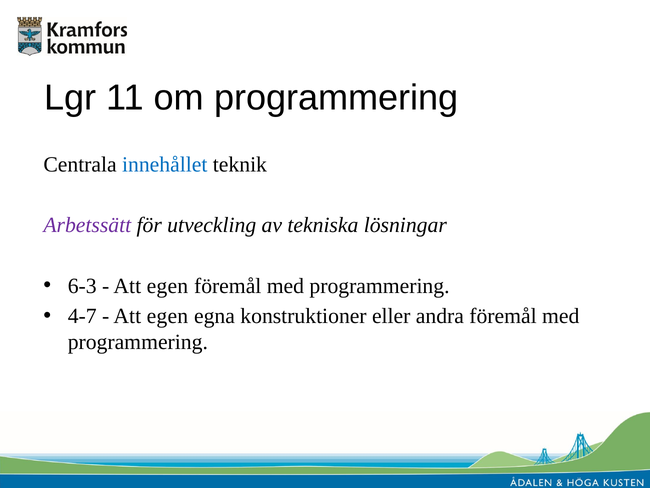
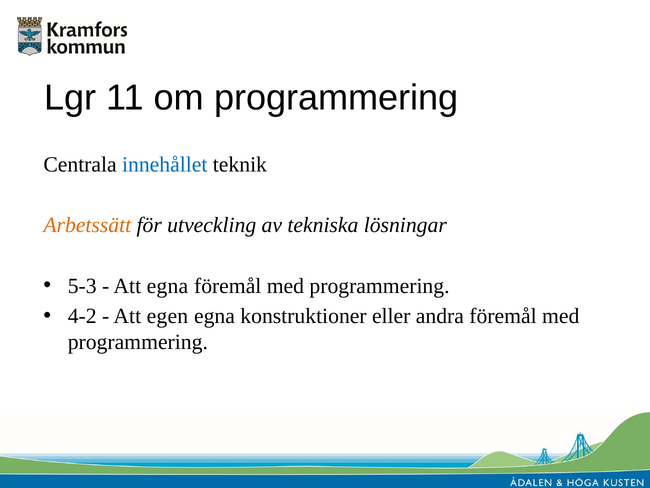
Arbetssätt colour: purple -> orange (87, 225)
6-3: 6-3 -> 5-3 (82, 286)
egen: egen -> egna (167, 286)
4-7: 4-7 -> 4-2 (82, 316)
